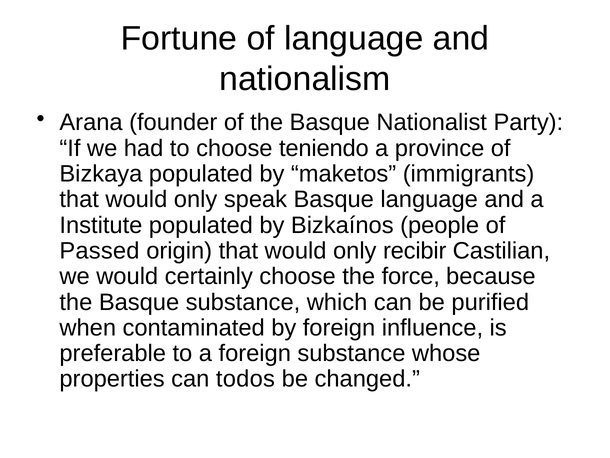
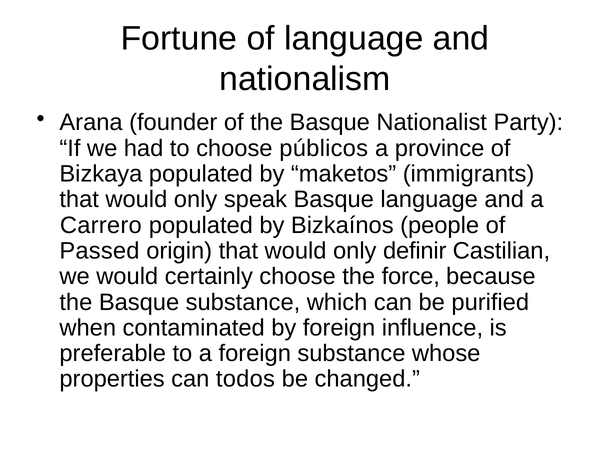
teniendo: teniendo -> públicos (324, 148)
Institute: Institute -> Carrero (101, 225)
recibir: recibir -> definir (415, 251)
